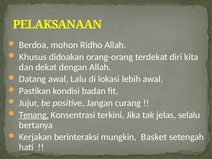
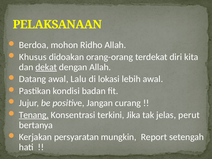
dekat underline: none -> present (46, 67)
selalu: selalu -> perut (189, 115)
berinteraksi: berinteraksi -> persyaratan (76, 137)
Basket: Basket -> Report (154, 137)
